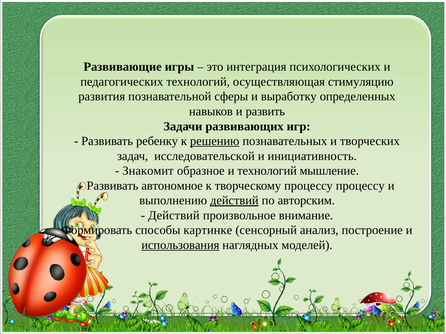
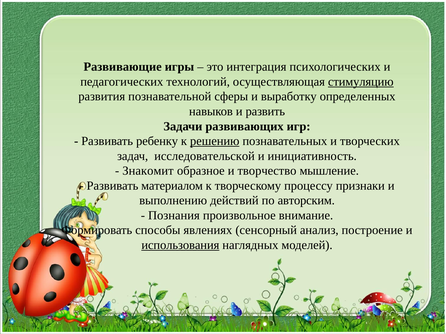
стимуляцию underline: none -> present (361, 82)
и технологий: технологий -> творчество (267, 171)
автономное: автономное -> материалом (172, 186)
процессу процессу: процессу -> признаки (360, 186)
действий underline: present -> none (234, 201)
Действий: Действий -> Познания (174, 216)
картинке: картинке -> явлениях (208, 231)
